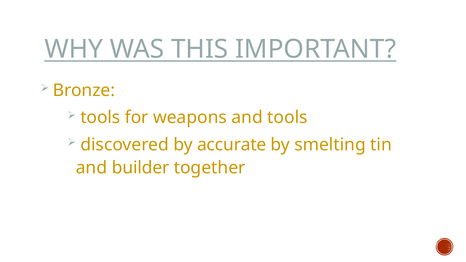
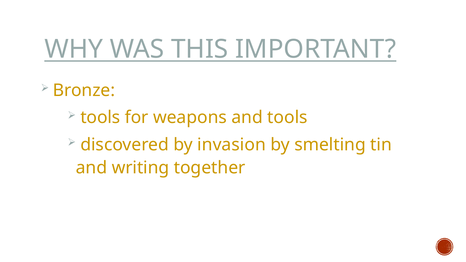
accurate: accurate -> invasion (232, 145)
builder: builder -> writing (140, 168)
